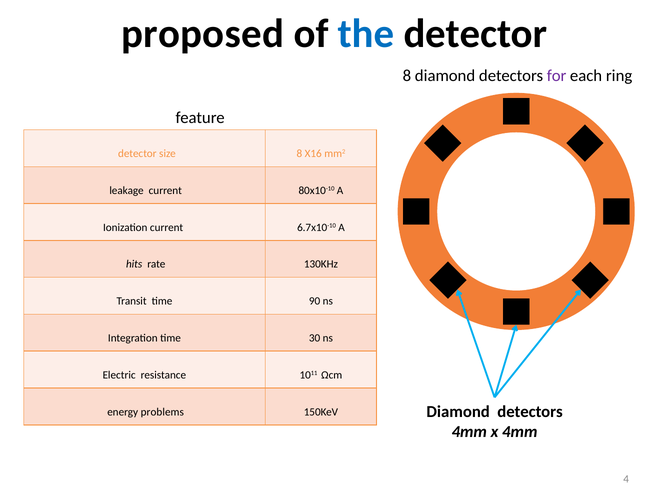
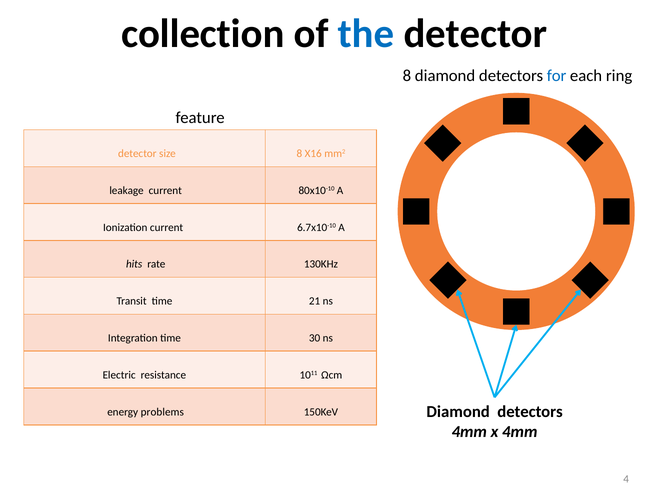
proposed: proposed -> collection (203, 34)
for colour: purple -> blue (557, 76)
90: 90 -> 21 (315, 301)
